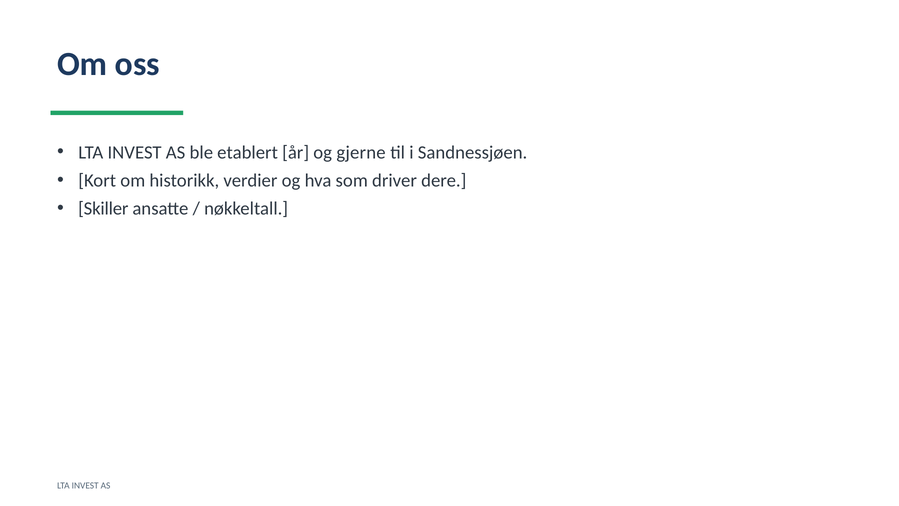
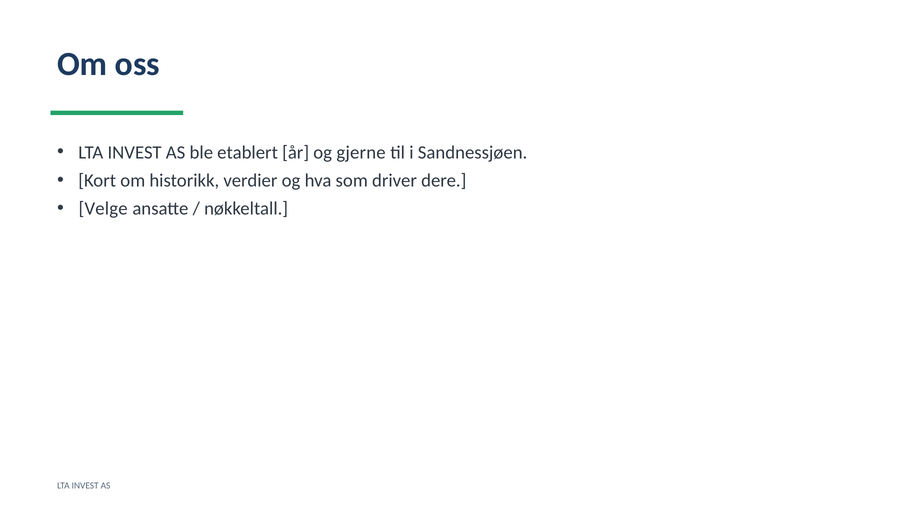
Skiller: Skiller -> Velge (103, 208)
